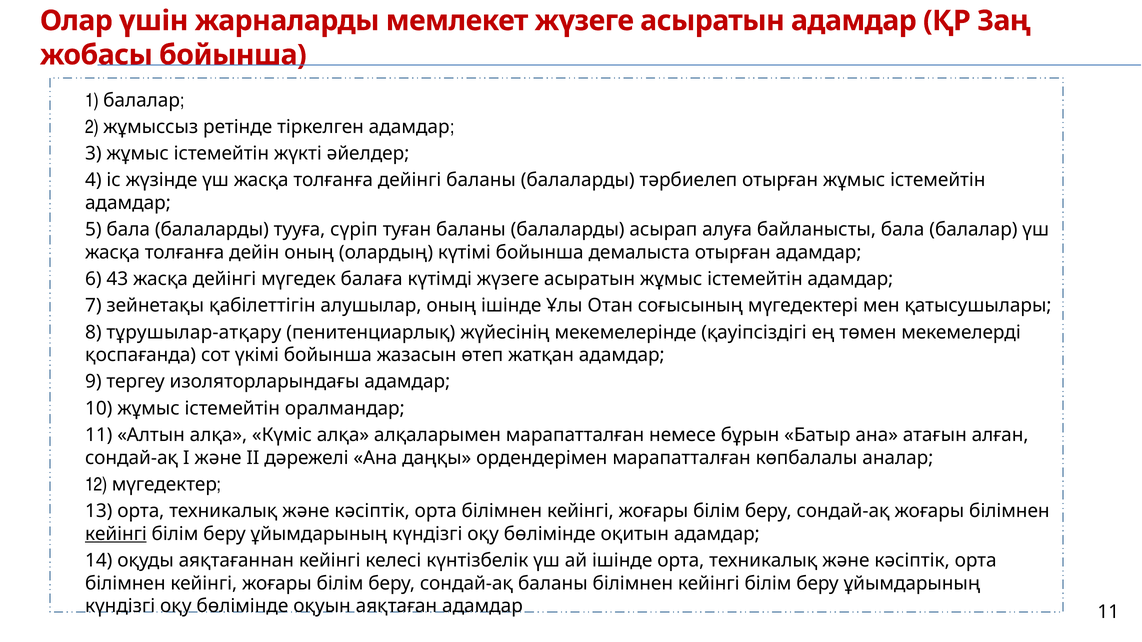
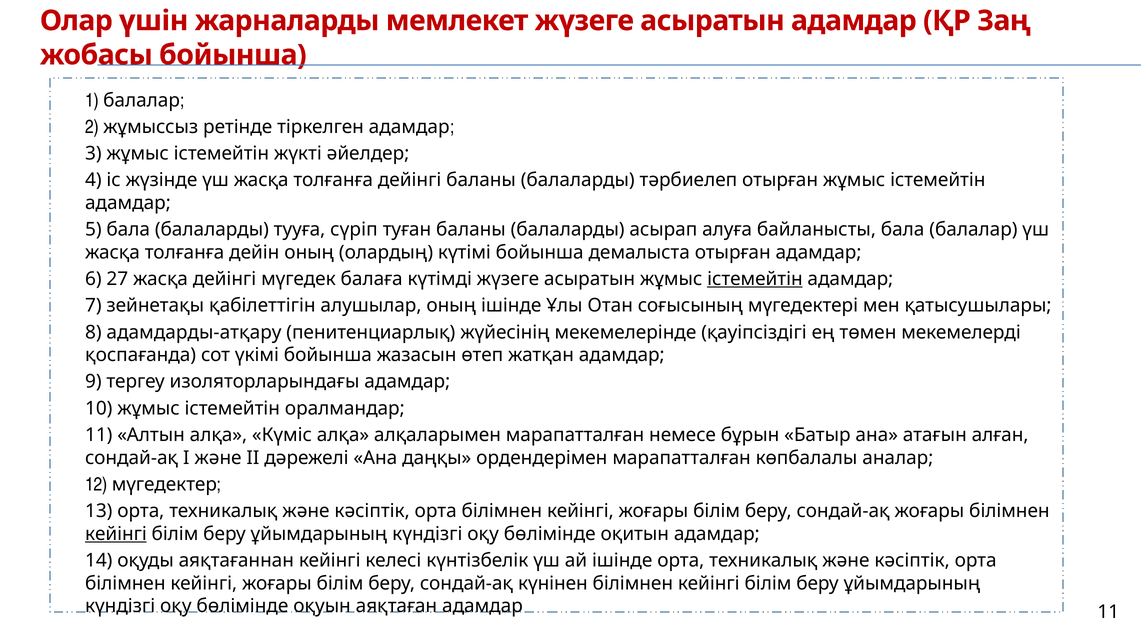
43: 43 -> 27 (117, 279)
істемейтін underline: none -> present (755, 279)
тұрушылар-атқару: тұрушылар-атқару -> адамдарды-атқару (194, 332)
сондай-ақ баланы: баланы -> күнінен (553, 584)
